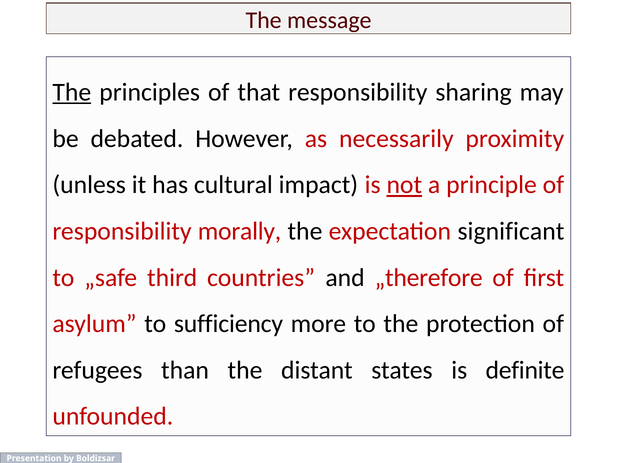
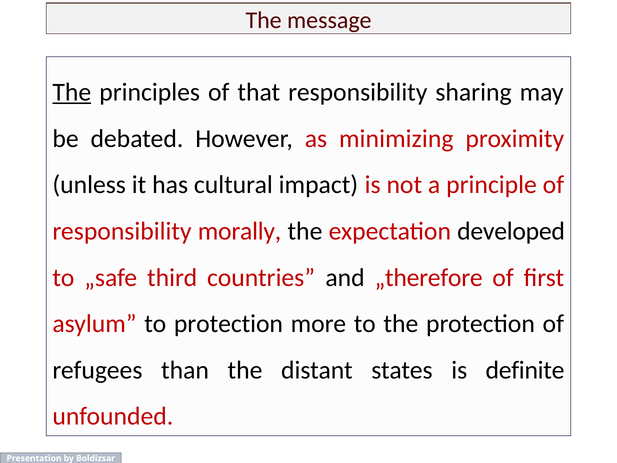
necessarily: necessarily -> minimizing (396, 139)
not underline: present -> none (404, 185)
significant: significant -> developed (511, 231)
to sufficiency: sufficiency -> protection (228, 324)
